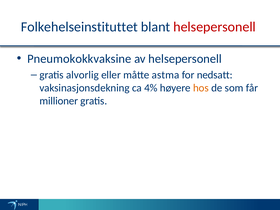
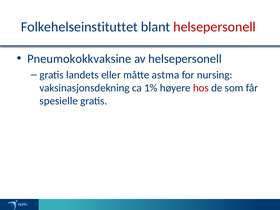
alvorlig: alvorlig -> landets (82, 75)
nedsatt: nedsatt -> nursing (215, 75)
4%: 4% -> 1% (151, 88)
hos colour: orange -> red (201, 88)
millioner: millioner -> spesielle (59, 101)
